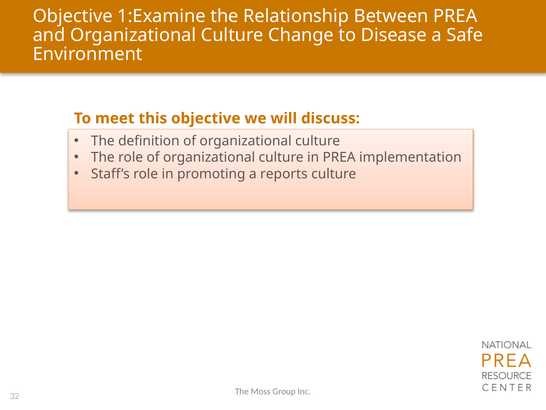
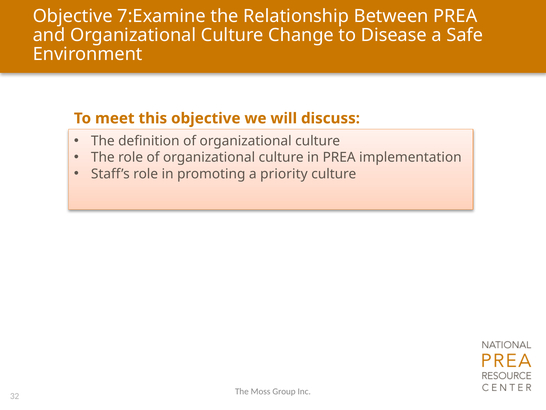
1:Examine: 1:Examine -> 7:Examine (162, 16)
reports: reports -> priority (284, 174)
